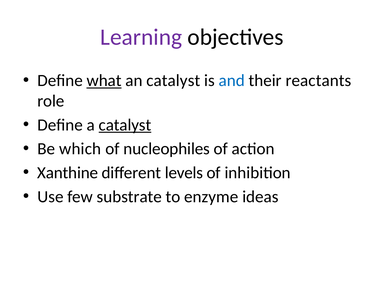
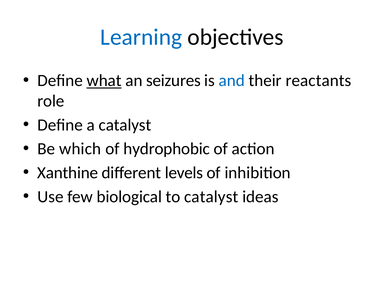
Learning colour: purple -> blue (141, 37)
an catalyst: catalyst -> seizures (173, 81)
catalyst underline: present -> none (125, 125)
nucleophiles: nucleophiles -> hydrophobic (167, 149)
substrate: substrate -> biological (129, 197)
to enzyme: enzyme -> catalyst (211, 197)
